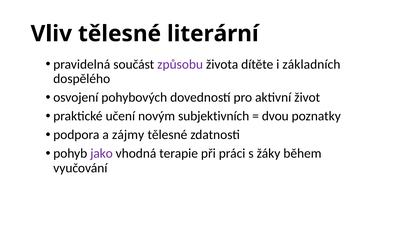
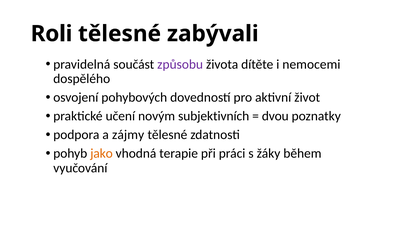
Vliv: Vliv -> Roli (51, 34)
literární: literární -> zabývali (213, 34)
základních: základních -> nemocemi (311, 64)
jako colour: purple -> orange (102, 154)
